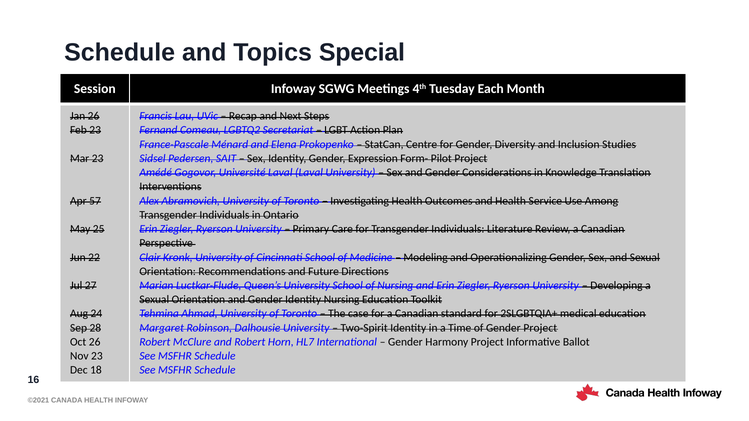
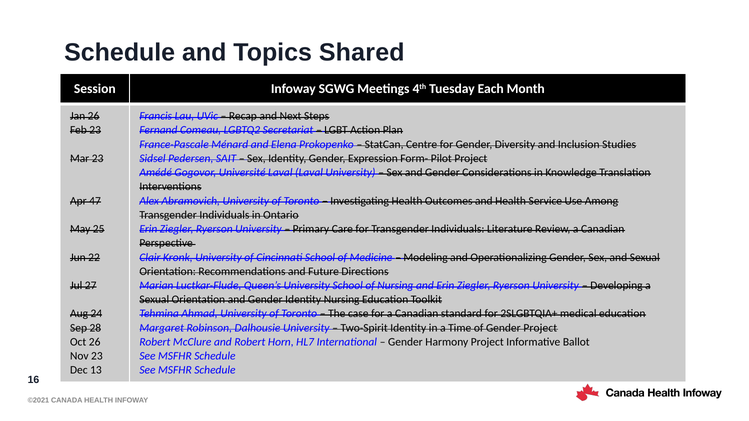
Special: Special -> Shared (362, 53)
57: 57 -> 47 (95, 201)
18: 18 -> 13 (96, 370)
